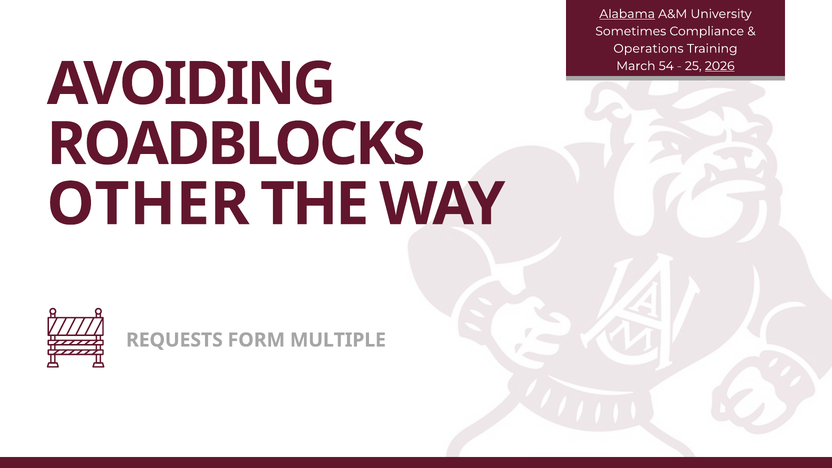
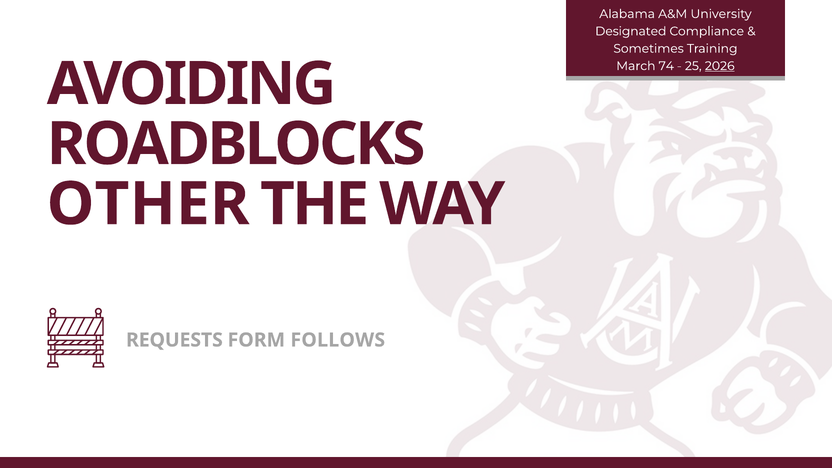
Alabama underline: present -> none (627, 14)
Sometimes: Sometimes -> Designated (631, 31)
Operations: Operations -> Sometimes (649, 49)
54: 54 -> 74 (666, 66)
MULTIPLE: MULTIPLE -> FOLLOWS (338, 340)
